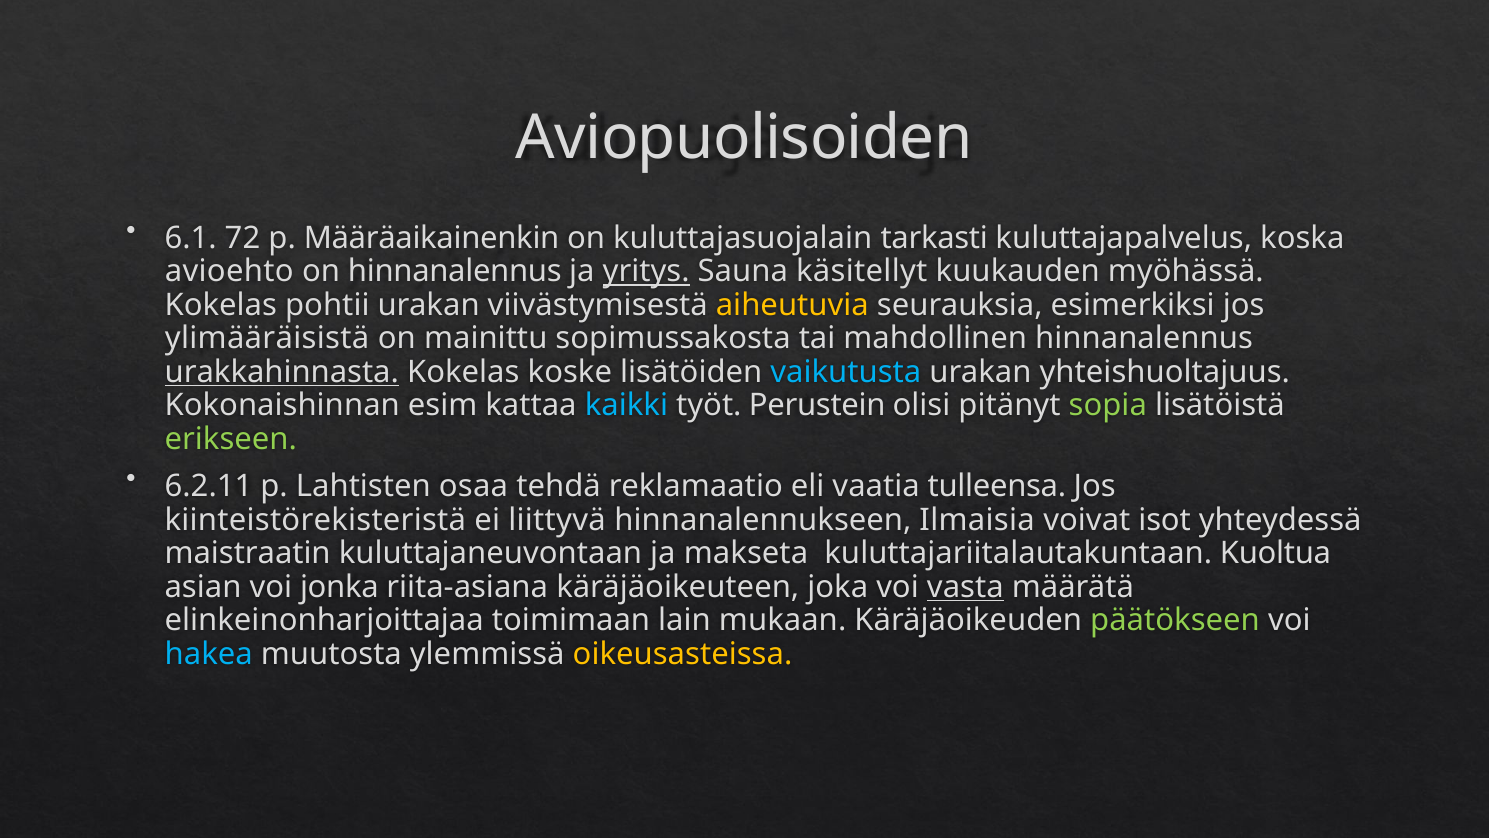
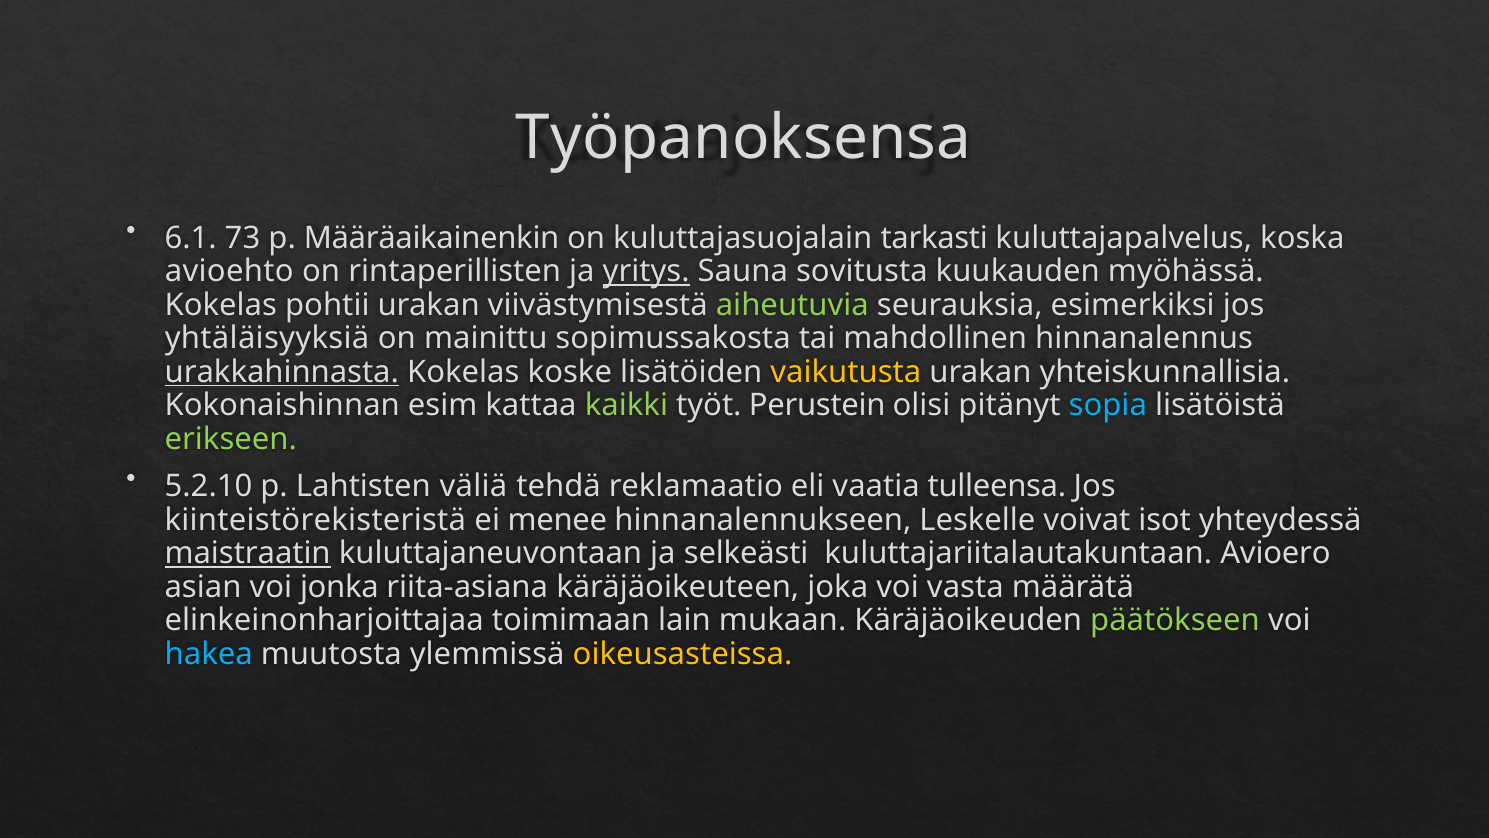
Aviopuolisoiden: Aviopuolisoiden -> Työpanoksensa (744, 138)
72: 72 -> 73 (243, 238)
on hinnanalennus: hinnanalennus -> rintaperillisten (455, 271)
käsitellyt: käsitellyt -> sovitusta (862, 271)
aiheutuvia colour: yellow -> light green (792, 305)
ylimääräisistä: ylimääräisistä -> yhtäläisyyksiä (267, 338)
vaikutusta colour: light blue -> yellow (846, 372)
yhteishuoltajuus: yhteishuoltajuus -> yhteiskunnallisia (1165, 372)
kaikki colour: light blue -> light green (626, 405)
sopia colour: light green -> light blue (1108, 405)
6.2.11: 6.2.11 -> 5.2.10 (209, 486)
osaa: osaa -> väliä (473, 486)
liittyvä: liittyvä -> menee (557, 520)
Ilmaisia: Ilmaisia -> Leskelle (977, 520)
maistraatin underline: none -> present (248, 553)
makseta: makseta -> selkeästi (746, 553)
Kuoltua: Kuoltua -> Avioero (1275, 553)
vasta underline: present -> none (965, 587)
